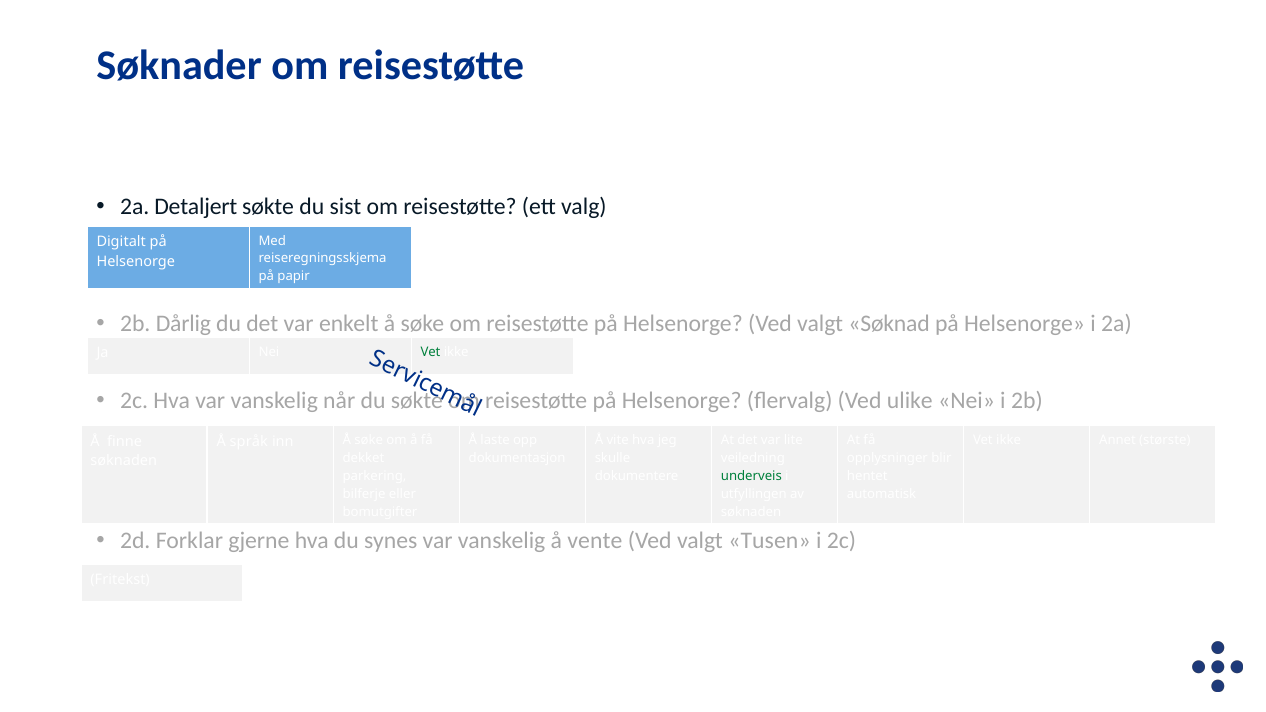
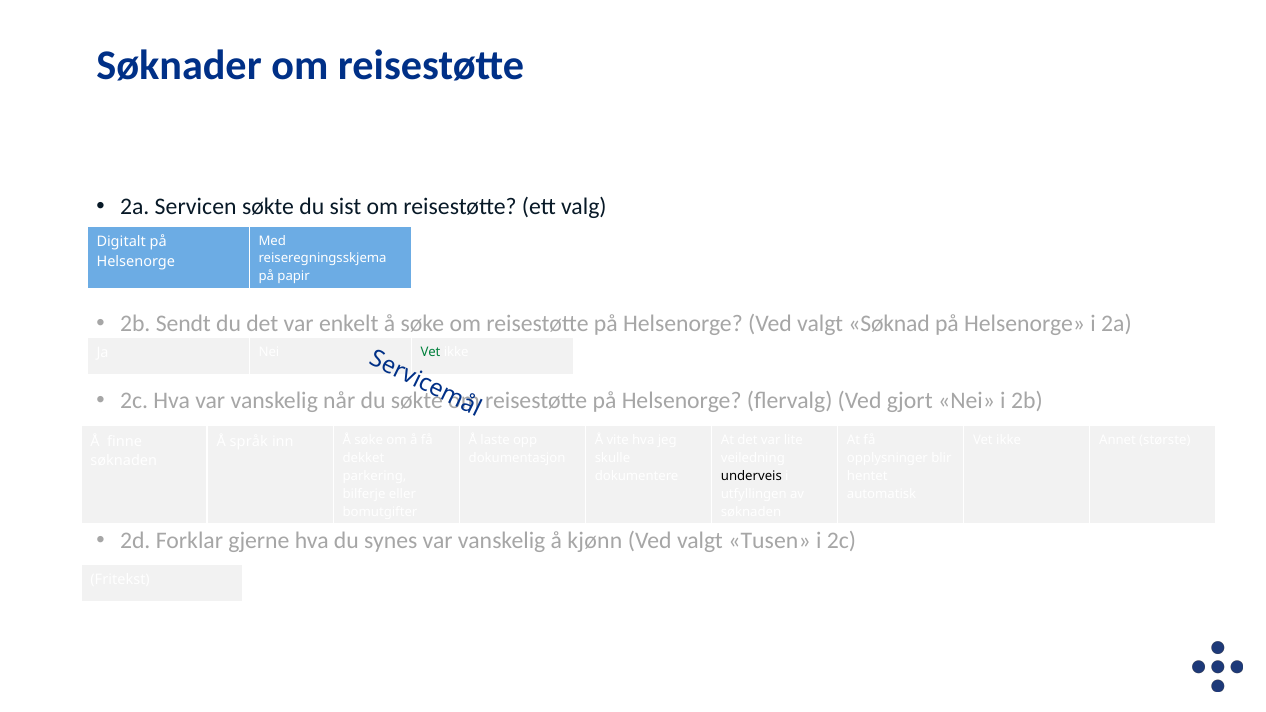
Detaljert: Detaljert -> Servicen (196, 207)
Dårlig: Dårlig -> Sendt (183, 323)
ulike: ulike -> gjort (910, 401)
underveis colour: green -> black (751, 476)
vente: vente -> kjønn (595, 541)
